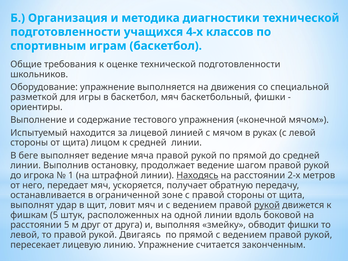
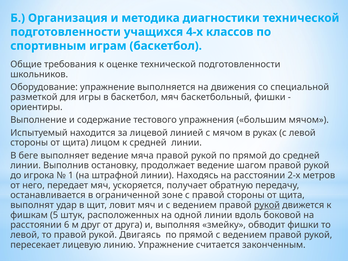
конечной: конечной -> большим (261, 120)
Находясь underline: present -> none (197, 175)
расстоянии 5: 5 -> 6 (67, 225)
